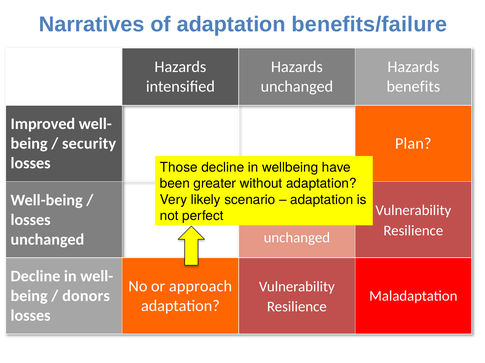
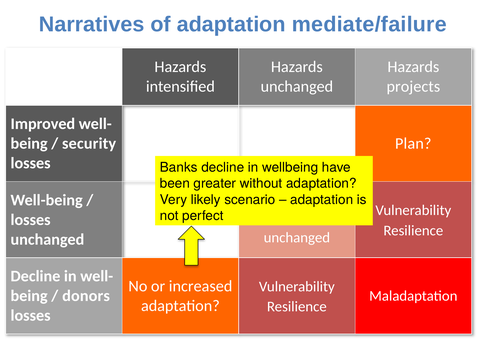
benefits/failure: benefits/failure -> mediate/failure (369, 24)
benefits: benefits -> projects (413, 87)
Those: Those -> Banks (179, 168)
or approach: approach -> increased (201, 287)
